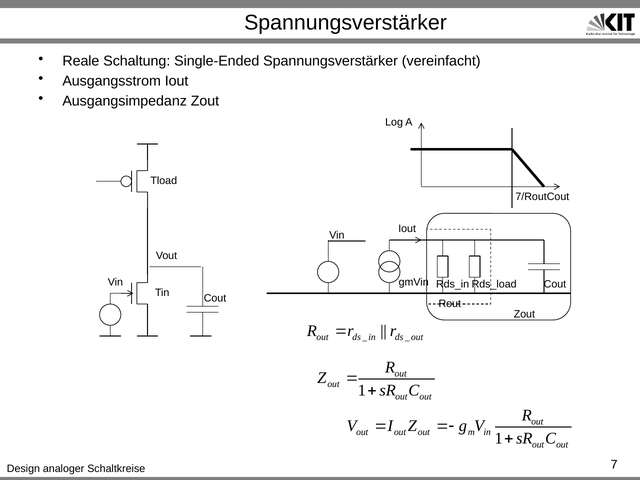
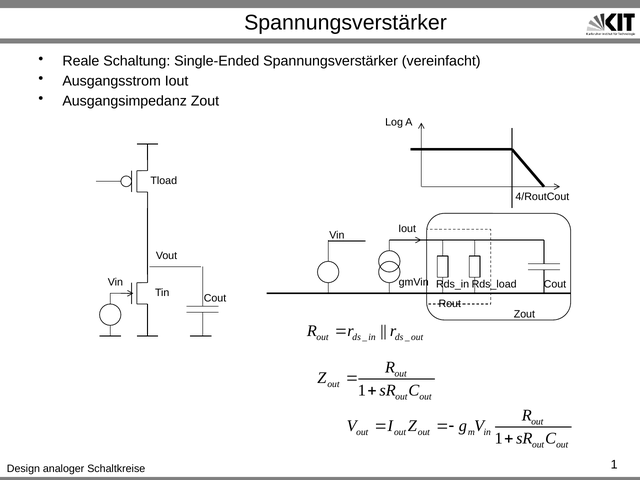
7/RoutCout: 7/RoutCout -> 4/RoutCout (542, 197)
7: 7 -> 1 (614, 465)
